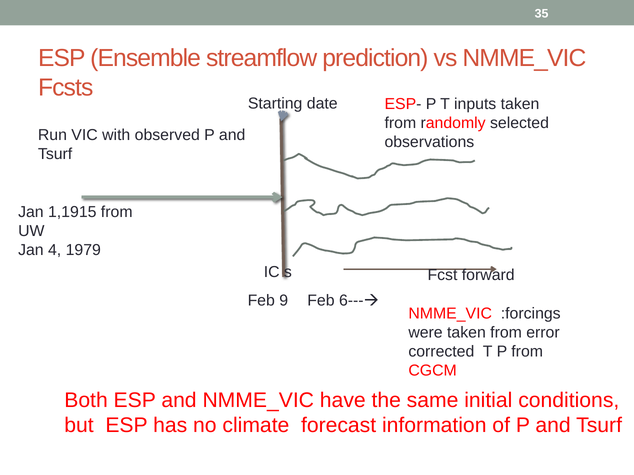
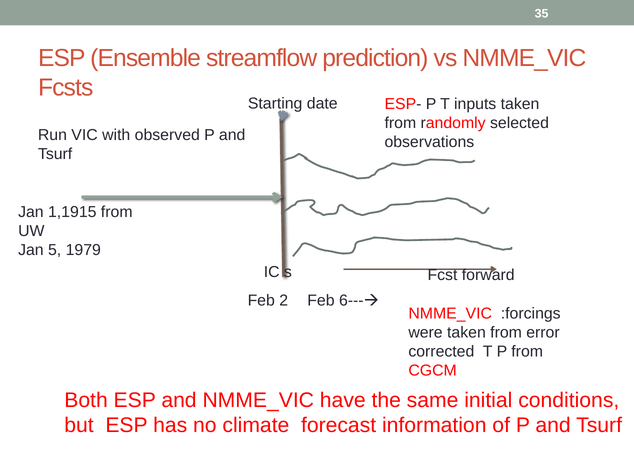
4: 4 -> 5 (55, 250)
9: 9 -> 2 (284, 301)
